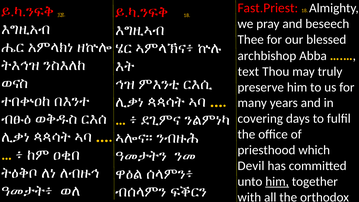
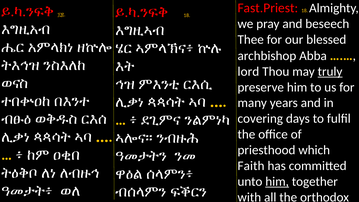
text: text -> lord (248, 71)
truly underline: none -> present (330, 71)
Devil: Devil -> Faith (251, 166)
